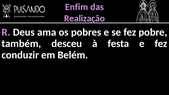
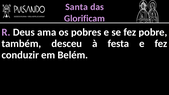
Enfim: Enfim -> Santa (77, 7)
Realização: Realização -> Glorificam (84, 18)
